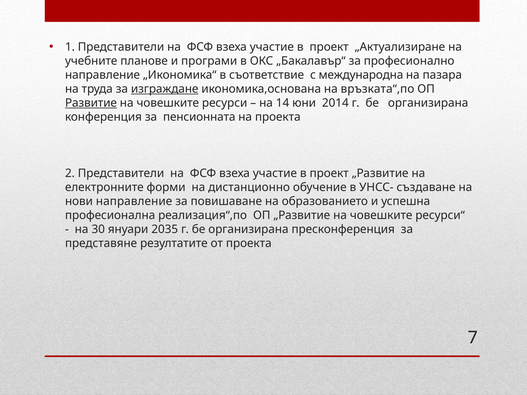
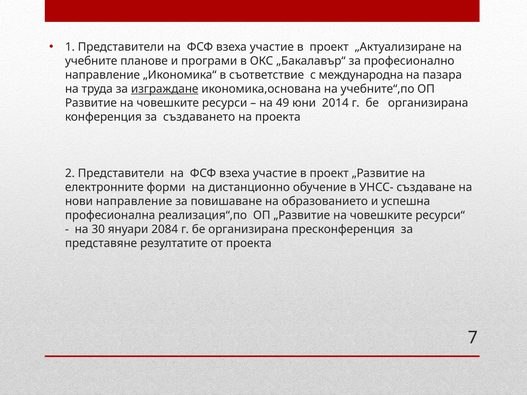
връзката“,по: връзката“,по -> учебните“,по (378, 89)
Развитие underline: present -> none (91, 103)
14: 14 -> 49 (283, 103)
пенсионната: пенсионната -> създаването (199, 117)
2035: 2035 -> 2084 (165, 230)
